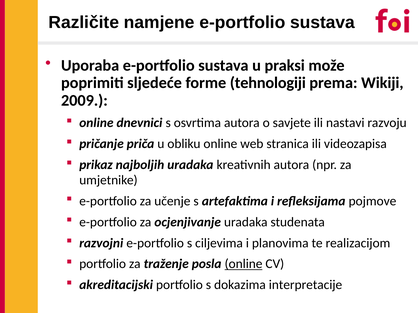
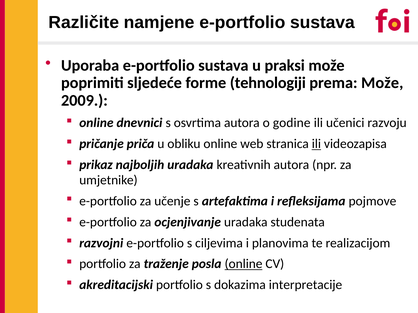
prema Wikiji: Wikiji -> Može (382, 83)
savjete: savjete -> godine (292, 123)
nastavi: nastavi -> učenici (345, 123)
ili underline: none -> present (316, 144)
